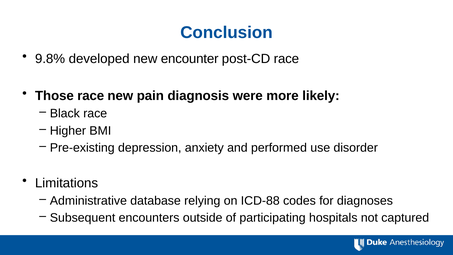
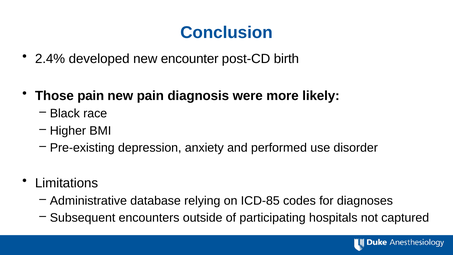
9.8%: 9.8% -> 2.4% (50, 59)
post-CD race: race -> birth (286, 59)
Those race: race -> pain (91, 96)
ICD-88: ICD-88 -> ICD-85 (260, 201)
